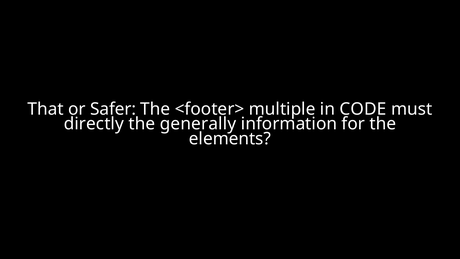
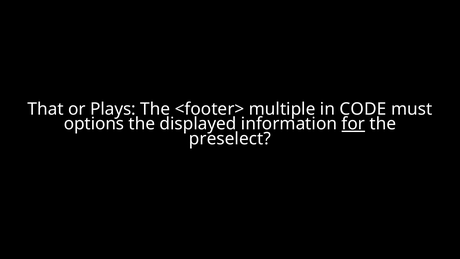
Safer: Safer -> Plays (113, 109)
directly: directly -> options (94, 124)
generally: generally -> displayed (198, 124)
for underline: none -> present (353, 124)
elements: elements -> preselect (230, 139)
